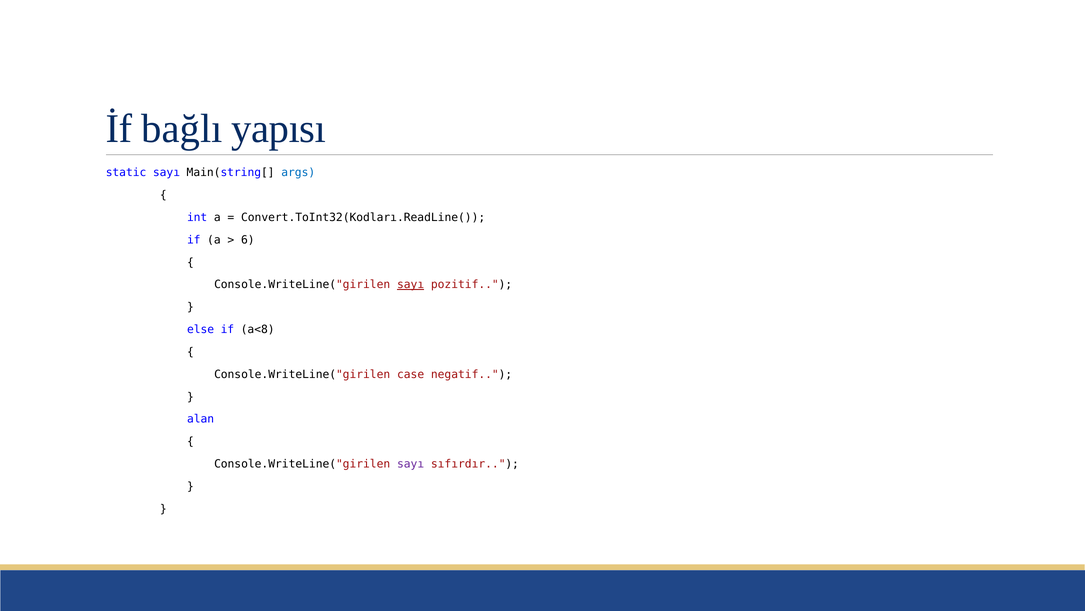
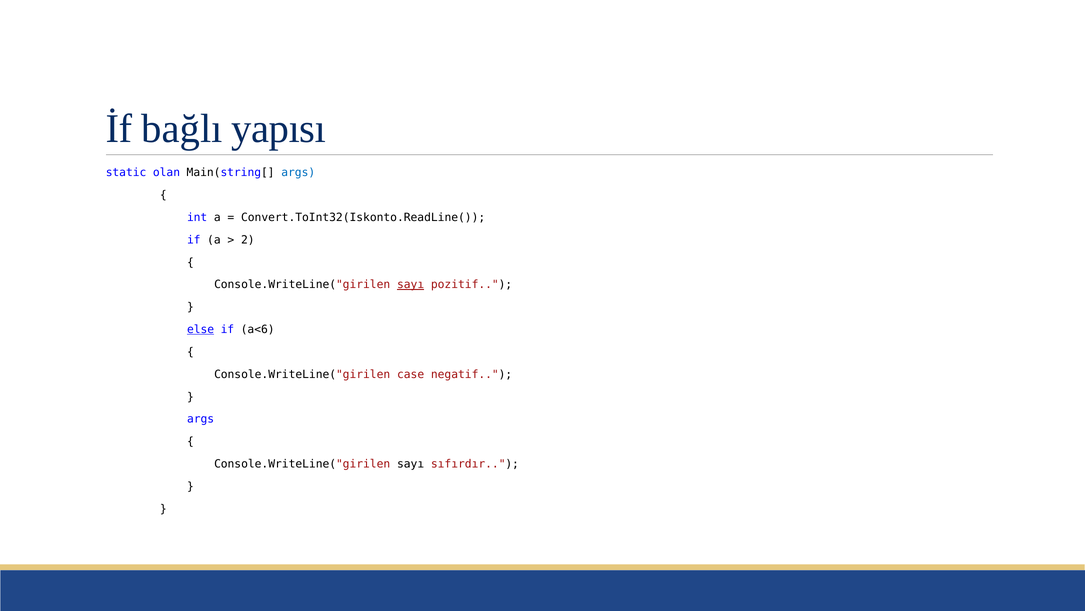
static sayı: sayı -> olan (167, 172)
Convert.ToInt32(Kodları.ReadLine(: Convert.ToInt32(Kodları.ReadLine( -> Convert.ToInt32(Iskonto.ReadLine( (363, 217)
6: 6 -> 2 (248, 240)
else underline: none -> present (201, 329)
a<8: a<8 -> a<6 (258, 329)
alan: alan -> args (201, 419)
sayı colour: purple -> black (411, 464)
